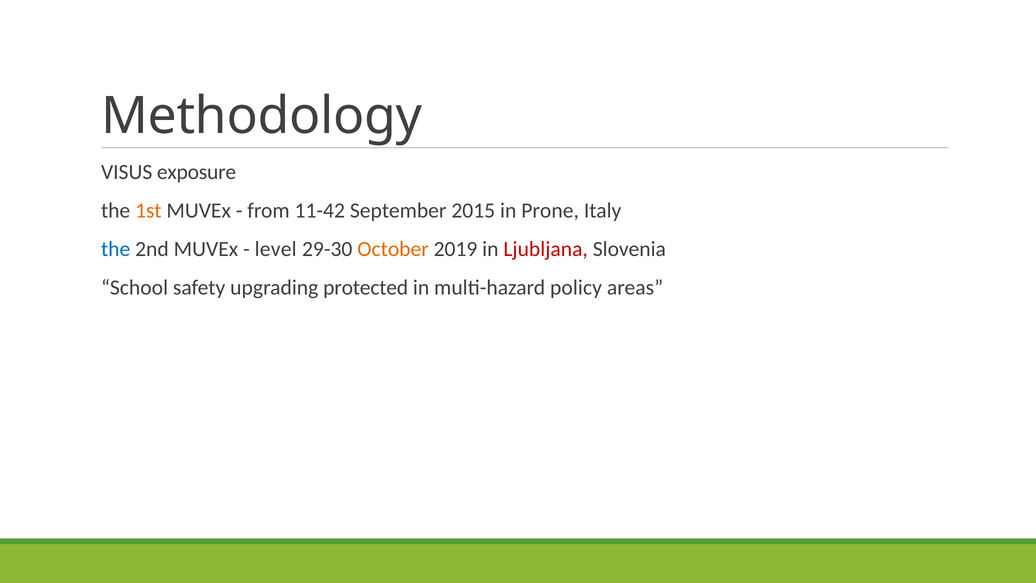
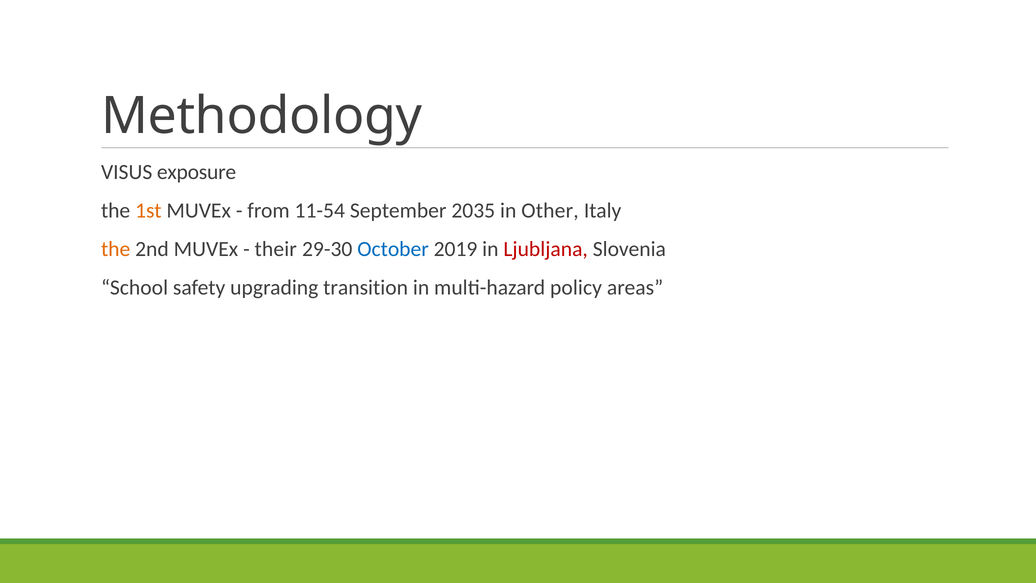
11-42: 11-42 -> 11-54 (320, 211)
2015: 2015 -> 2035 (473, 211)
Prone: Prone -> Other (550, 211)
the colour: blue -> orange (116, 249)
level: level -> their (276, 249)
October colour: orange -> blue (393, 249)
protected: protected -> transition (366, 288)
